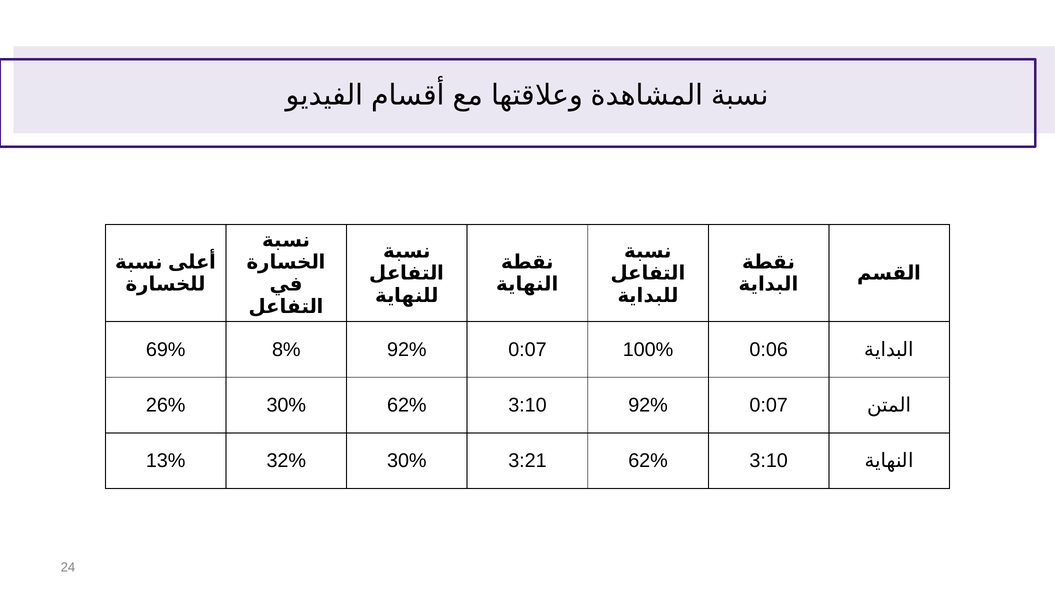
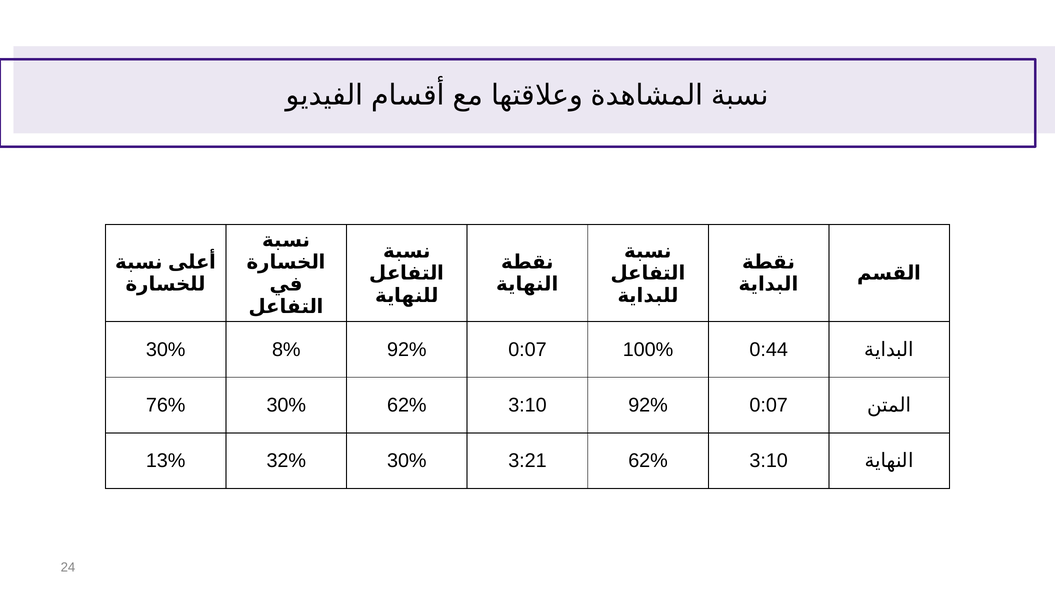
69%: 69% -> 30% (166, 350)
0:06: 0:06 -> 0:44 (769, 350)
26%: 26% -> 76% (166, 405)
